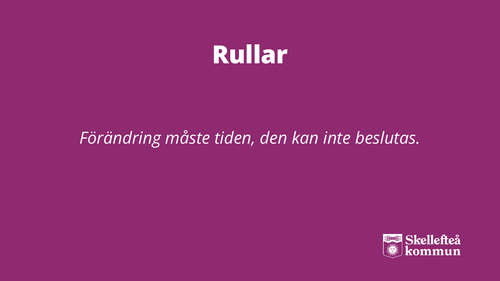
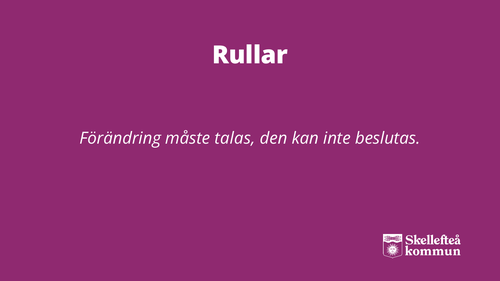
tiden: tiden -> talas (235, 138)
